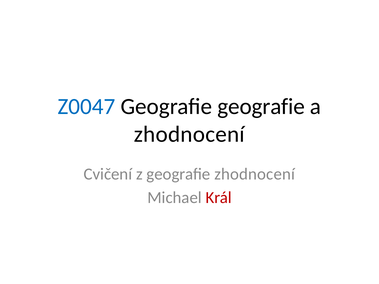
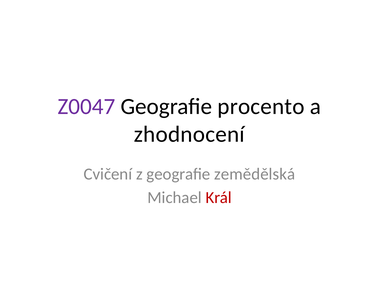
Z0047 colour: blue -> purple (86, 106)
Geografie geografie: geografie -> procento (261, 106)
geografie zhodnocení: zhodnocení -> zemědělská (255, 174)
